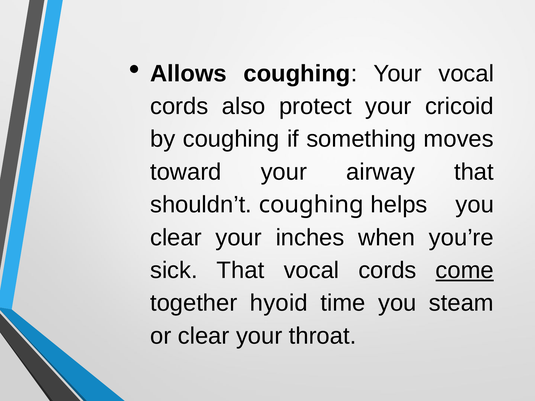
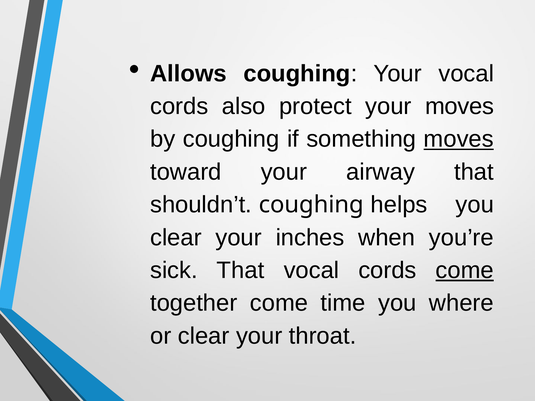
your cricoid: cricoid -> moves (460, 106)
moves underline: none -> present (459, 139)
together hyoid: hyoid -> come (279, 303)
steam: steam -> where (461, 303)
